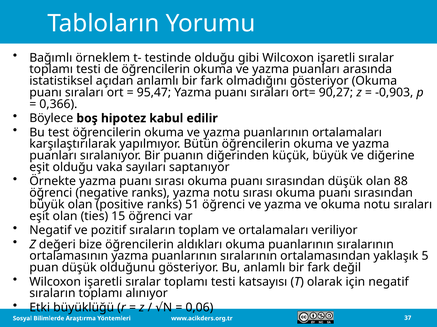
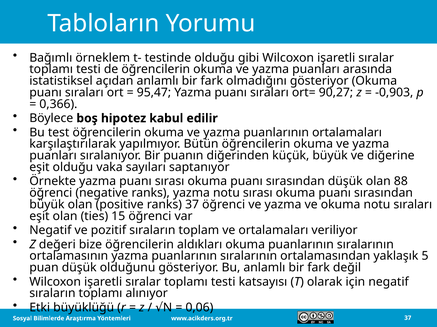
ranks 51: 51 -> 37 (192, 205)
